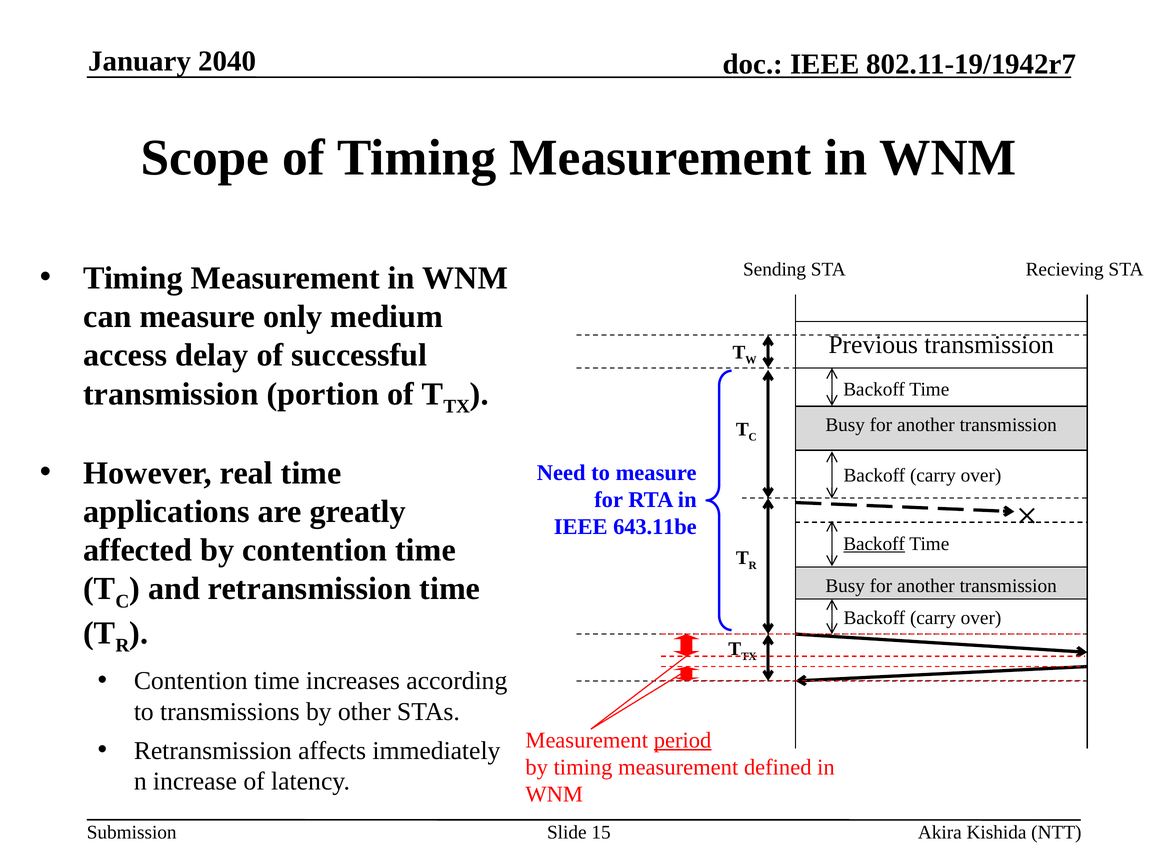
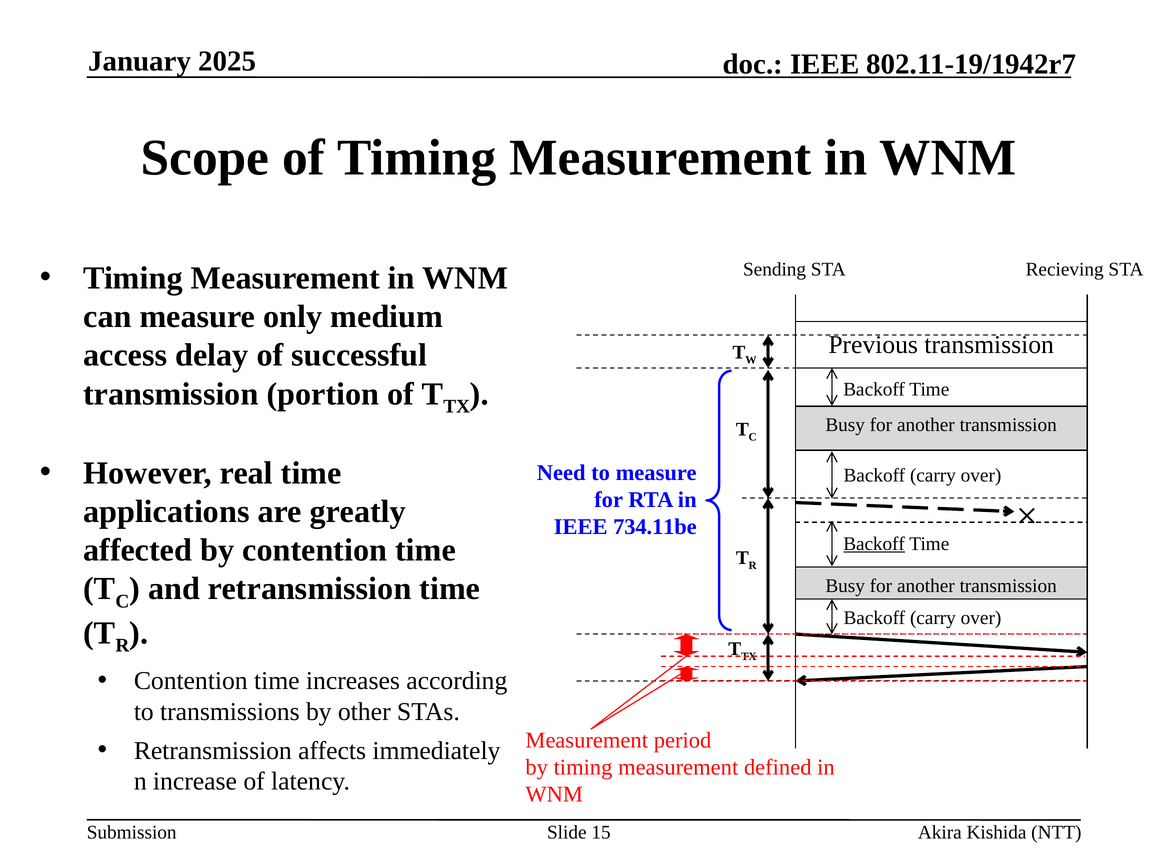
2040: 2040 -> 2025 (227, 61)
643.11be: 643.11be -> 734.11be (655, 527)
period underline: present -> none (683, 741)
